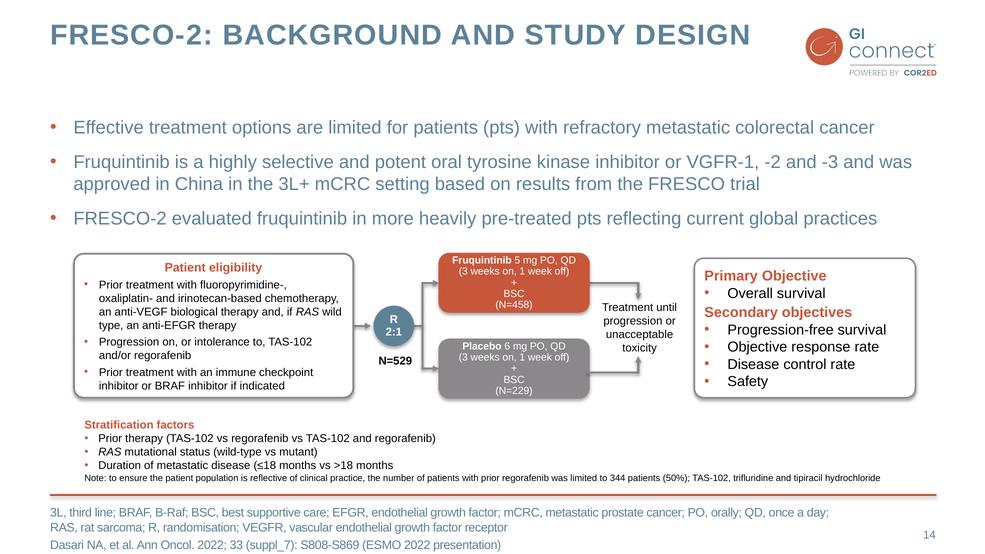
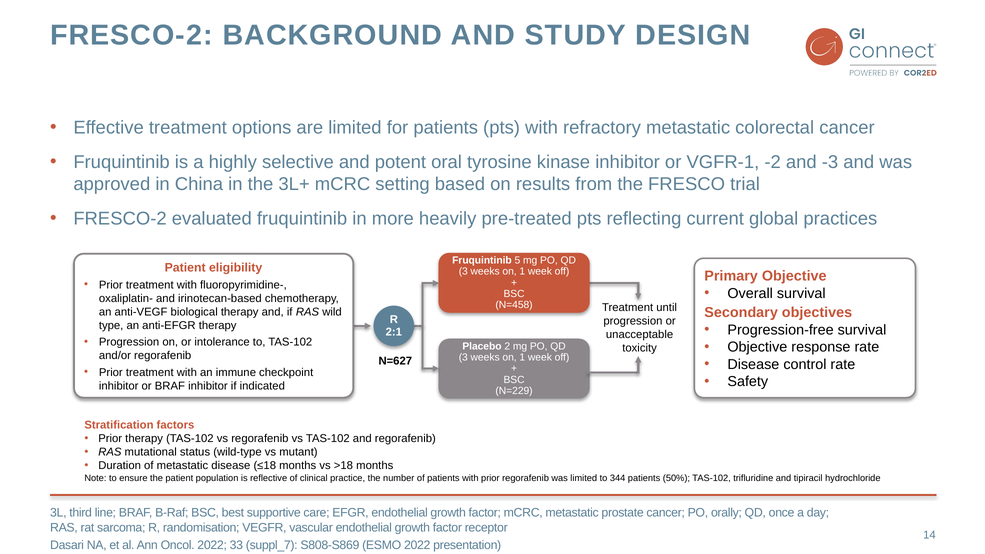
6: 6 -> 2 (507, 346)
N=529: N=529 -> N=627 (395, 361)
